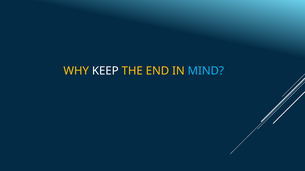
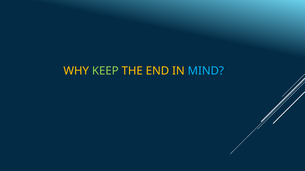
KEEP colour: white -> light green (105, 71)
